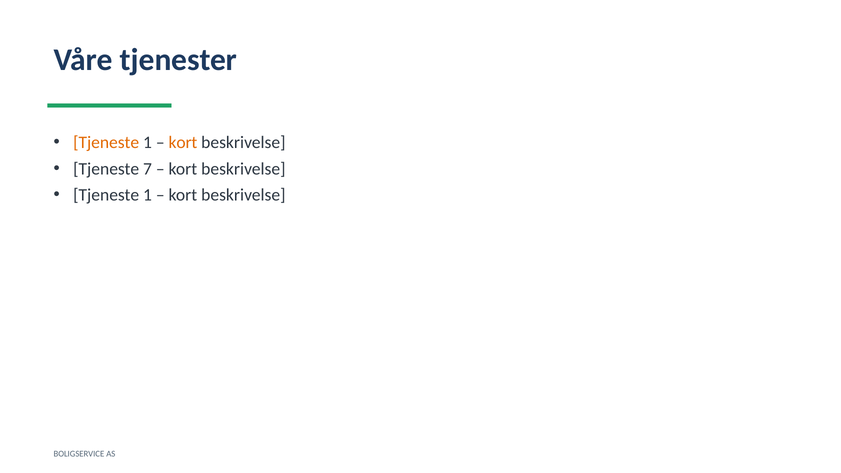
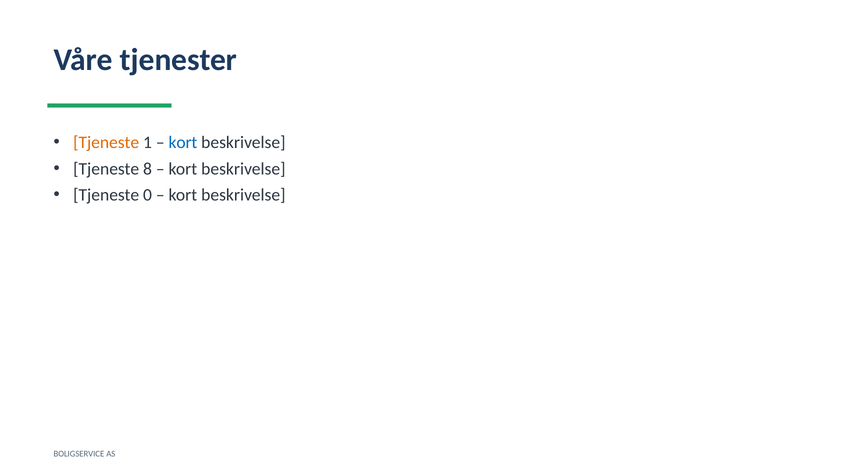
kort colour: orange -> blue (183, 142)
7: 7 -> 8 (147, 169)
1: 1 -> 0 (147, 195)
